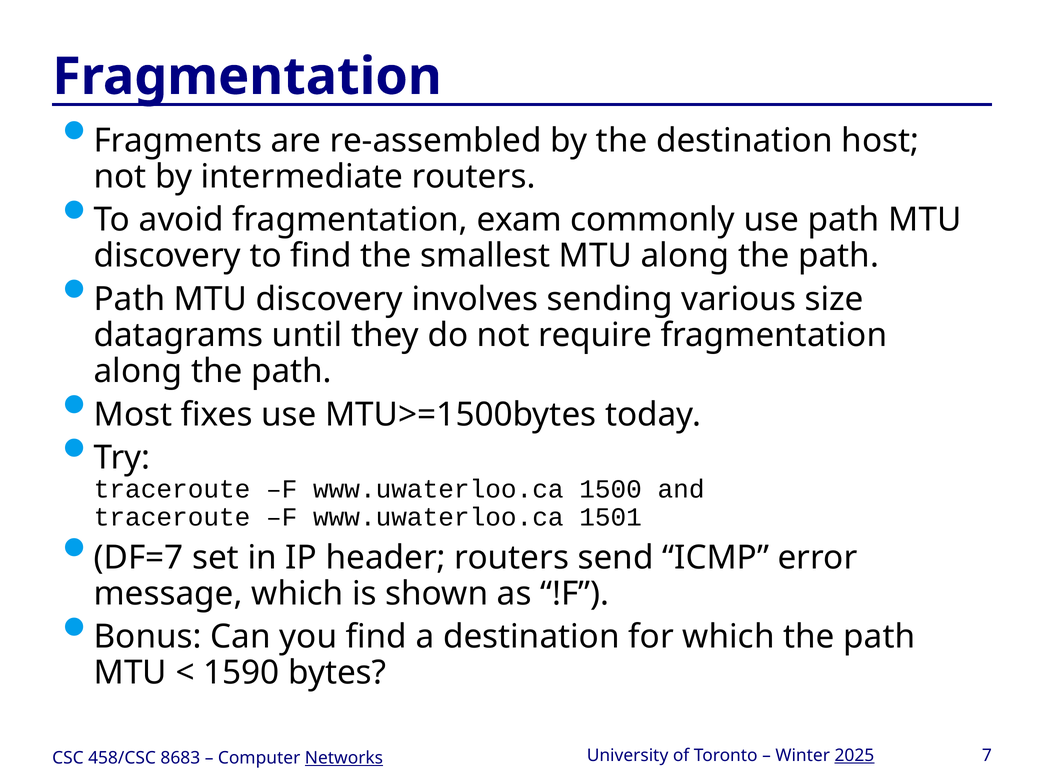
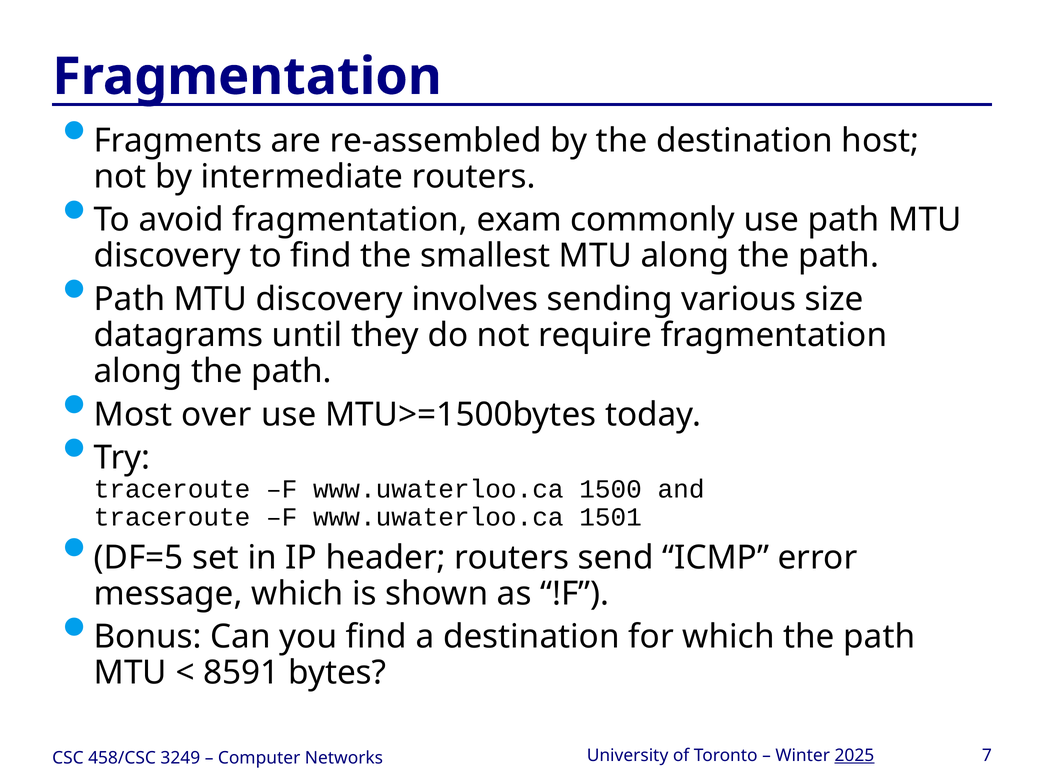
fixes: fixes -> over (216, 415)
DF=7: DF=7 -> DF=5 (139, 558)
1590: 1590 -> 8591 (241, 673)
8683: 8683 -> 3249 (180, 758)
Networks underline: present -> none (344, 758)
